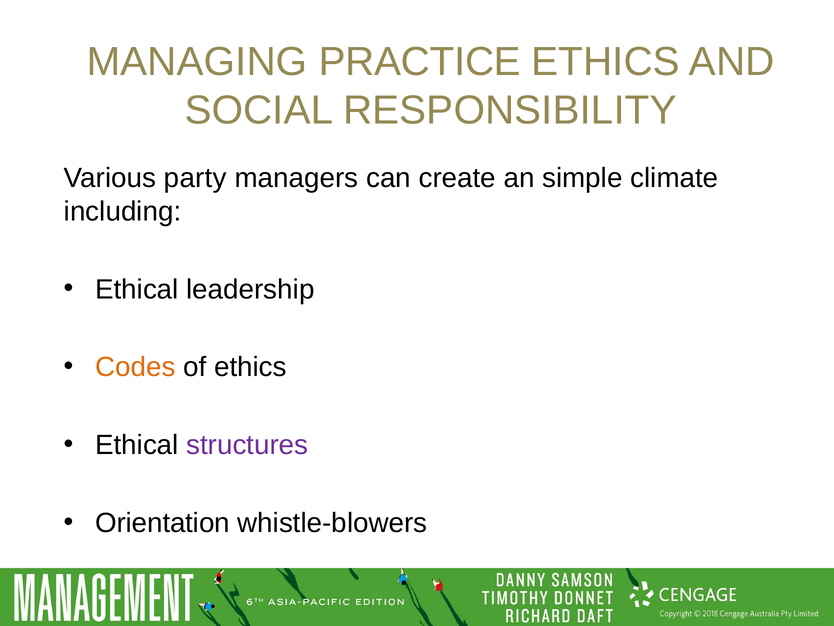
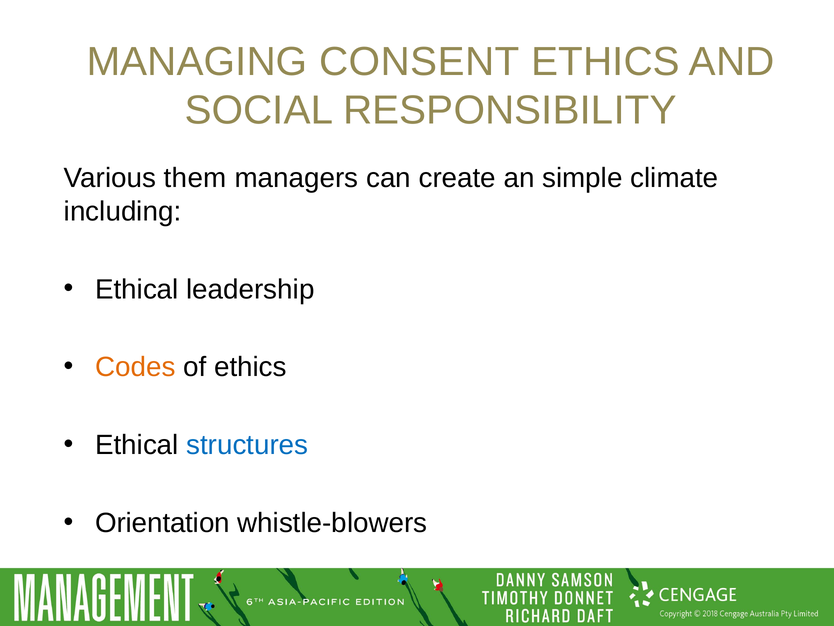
PRACTICE: PRACTICE -> CONSENT (419, 62)
party: party -> them (195, 178)
structures colour: purple -> blue (247, 445)
